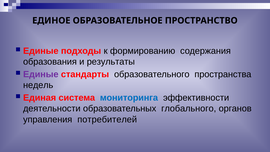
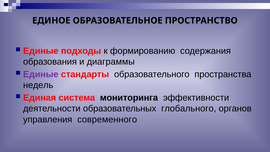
результаты: результаты -> диаграммы (111, 62)
мониторинга colour: blue -> black (129, 98)
потребителей: потребителей -> современного (107, 119)
